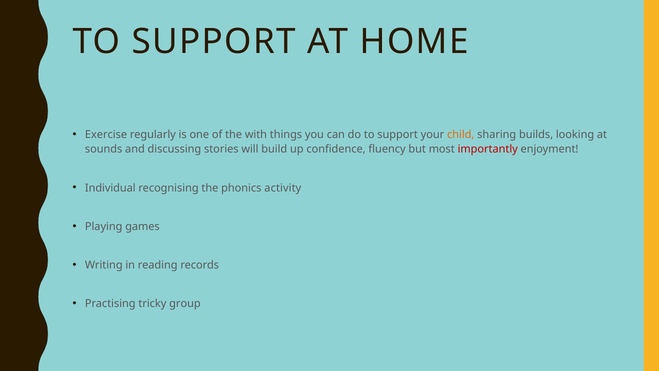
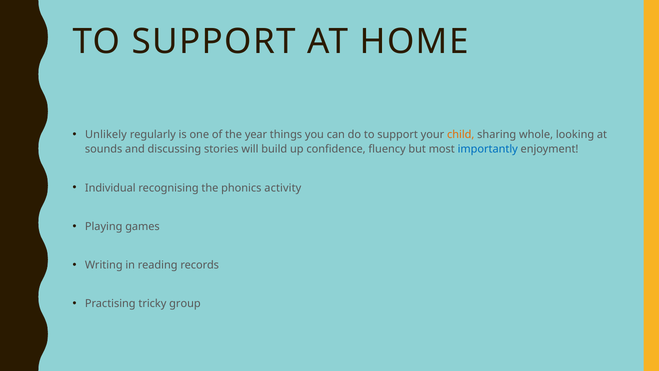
Exercise: Exercise -> Unlikely (106, 135)
with: with -> year (256, 135)
builds: builds -> whole (536, 135)
importantly colour: red -> blue (488, 149)
